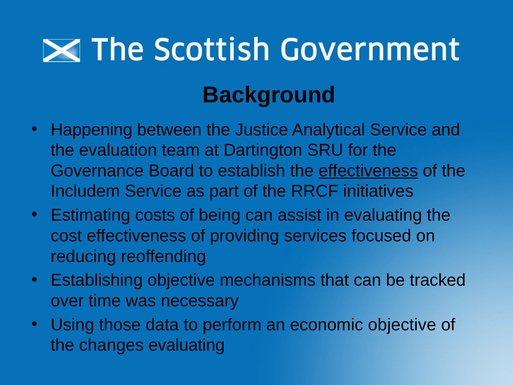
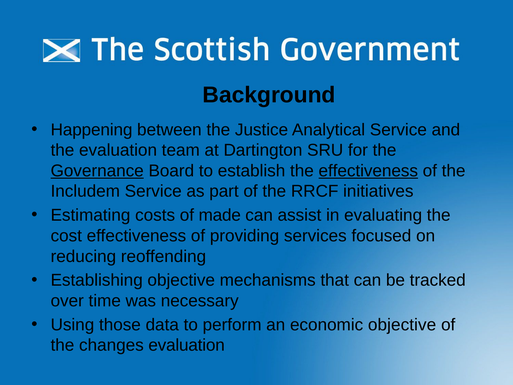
Governance underline: none -> present (97, 171)
being: being -> made (220, 215)
changes evaluating: evaluating -> evaluation (187, 345)
